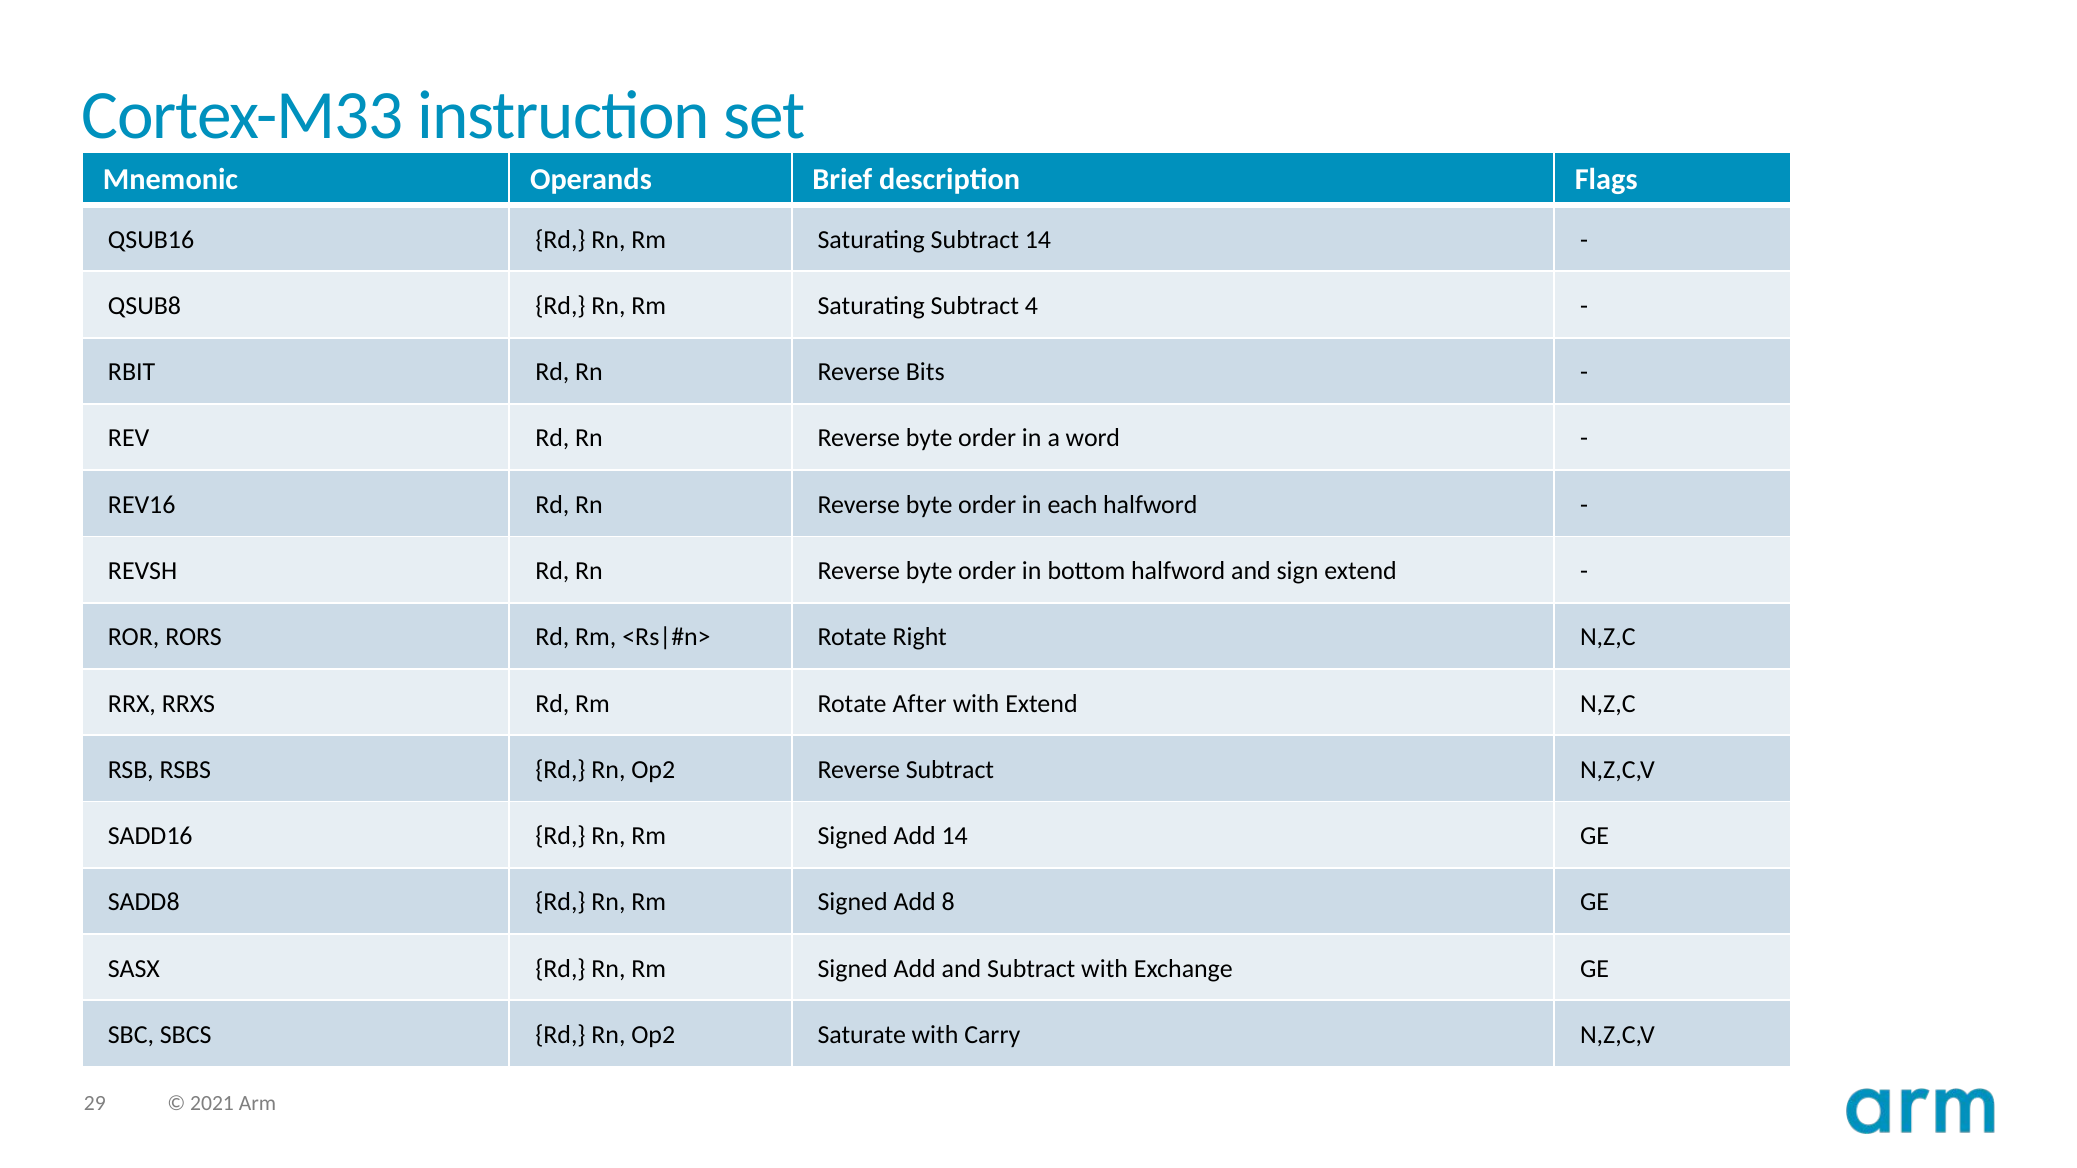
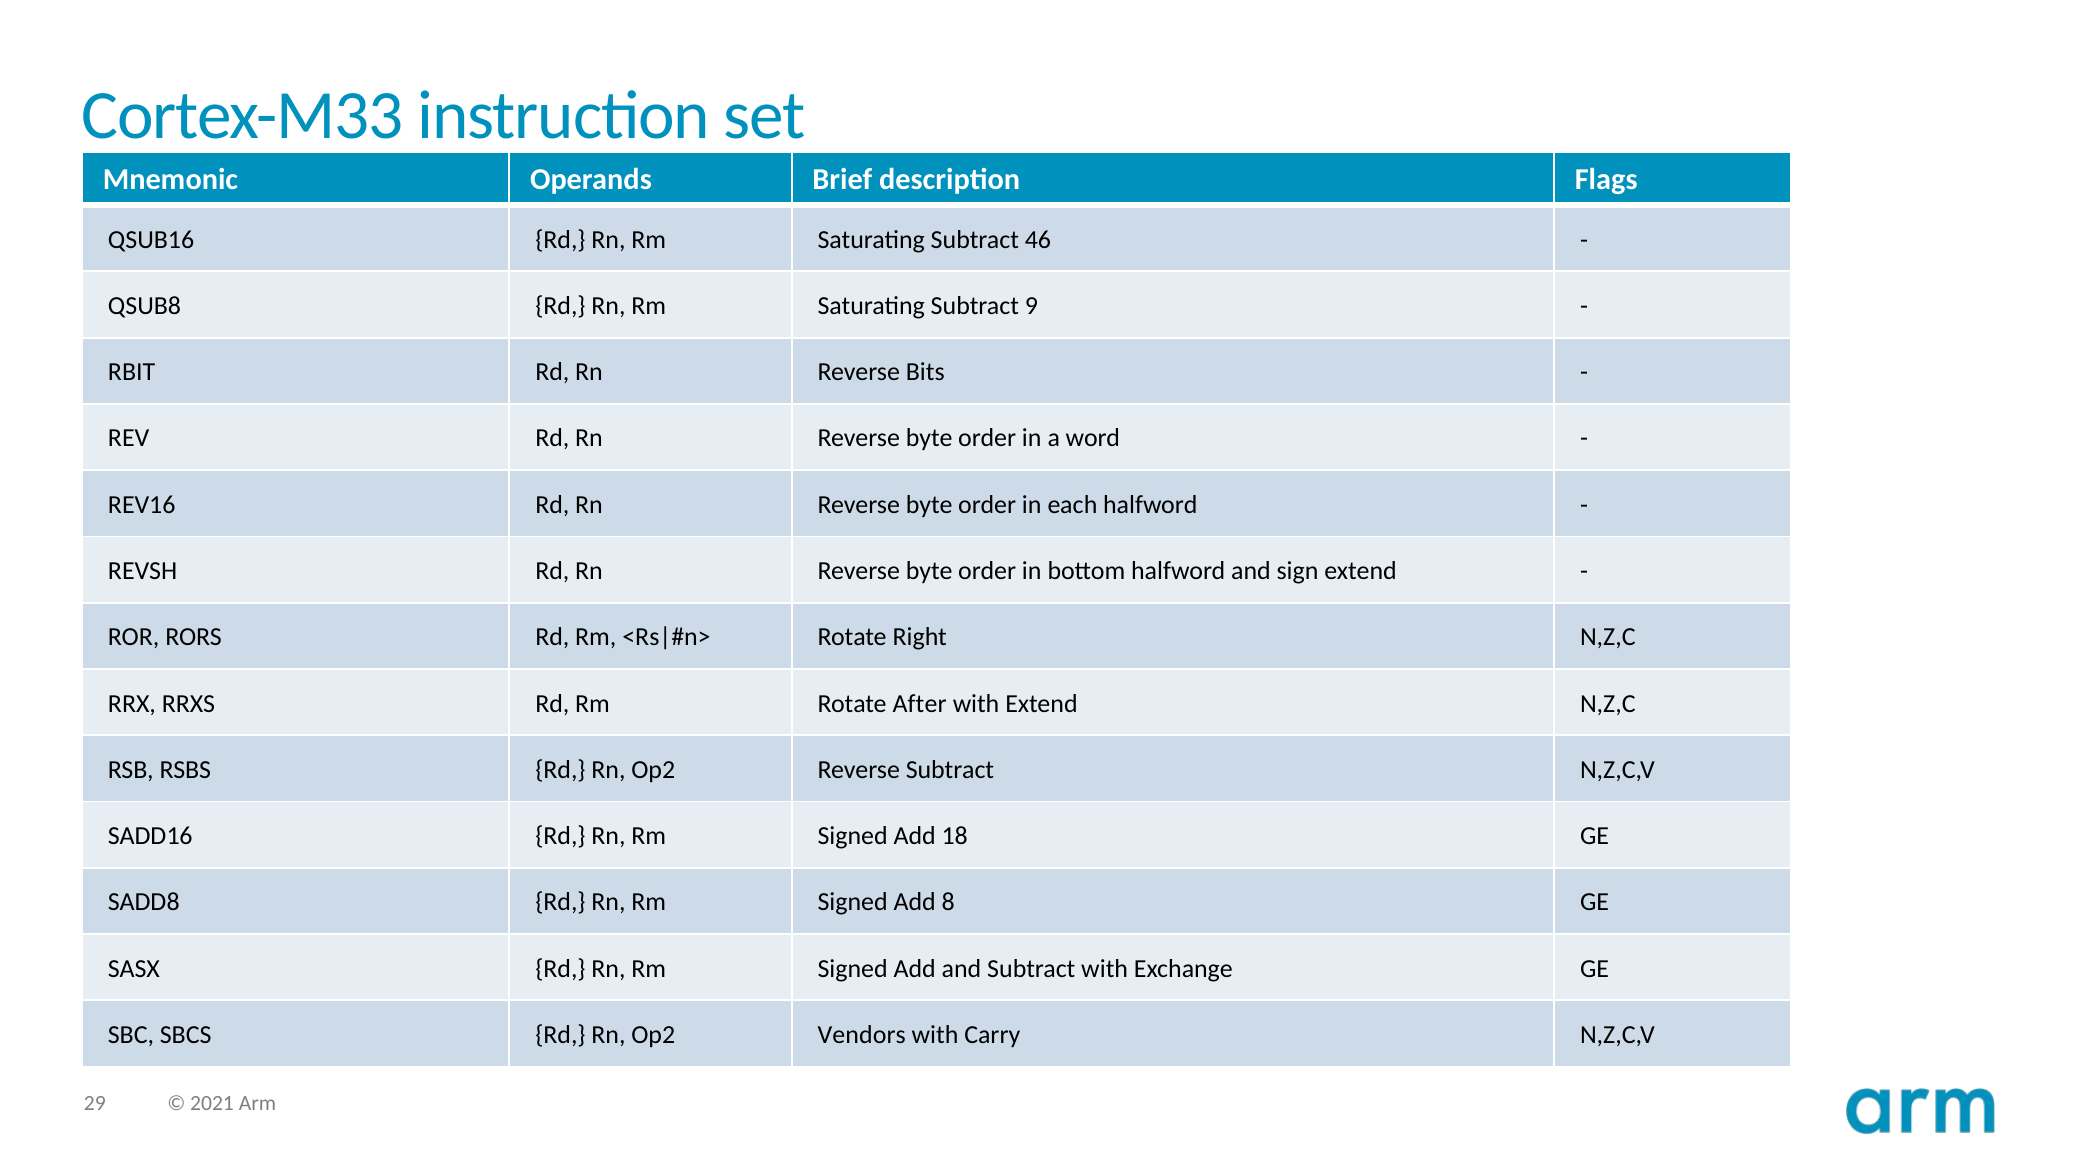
Subtract 14: 14 -> 46 (1038, 240)
4: 4 -> 9 (1031, 306)
Add 14: 14 -> 18 (955, 836)
Saturate: Saturate -> Vendors (862, 1035)
